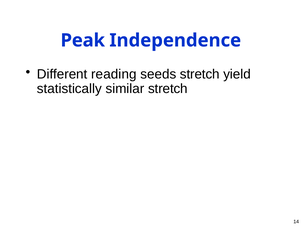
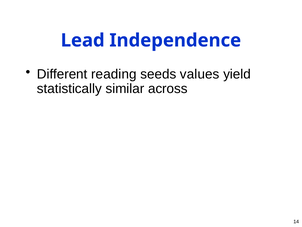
Peak: Peak -> Lead (83, 40)
seeds stretch: stretch -> values (200, 74)
similar stretch: stretch -> across (168, 89)
